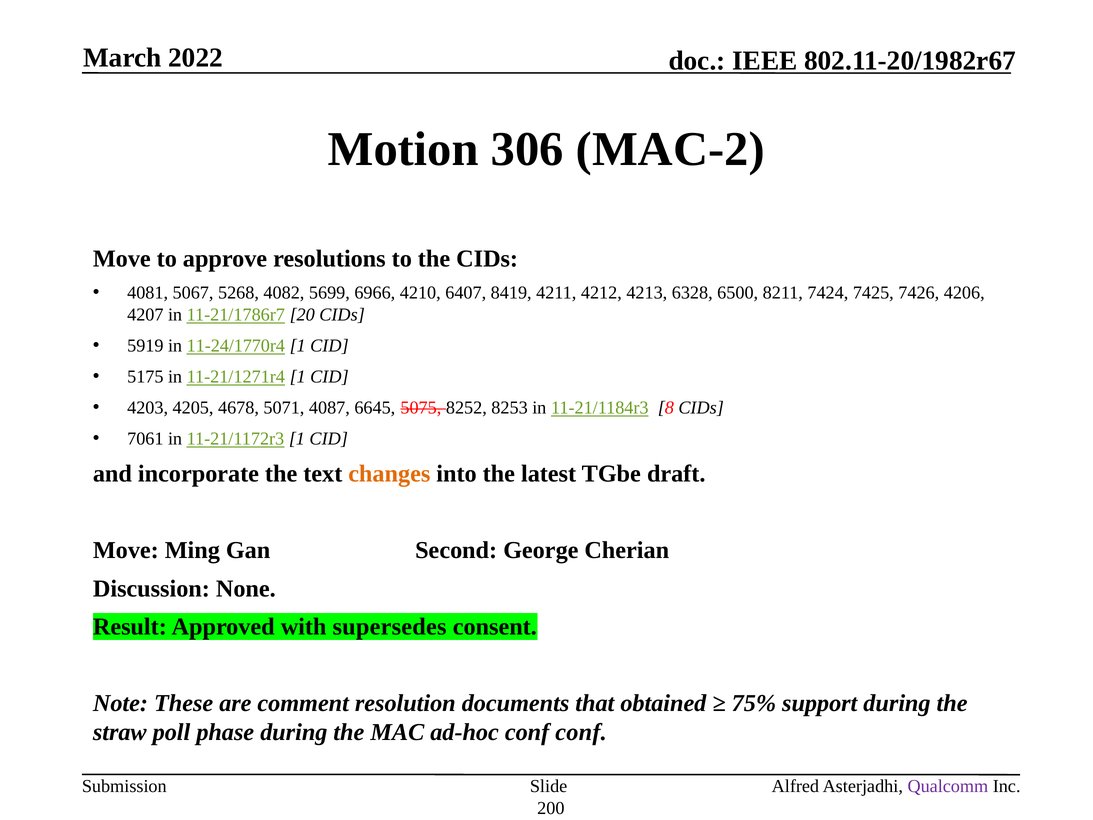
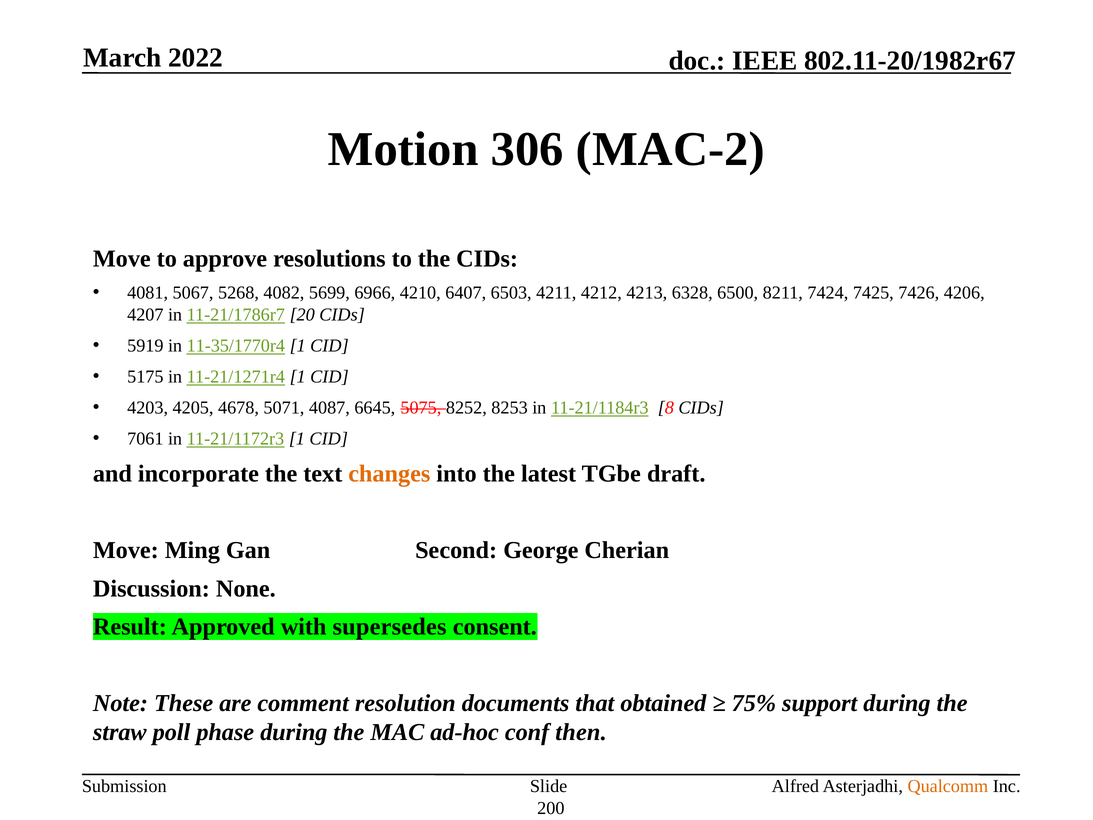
8419: 8419 -> 6503 (511, 293)
11-24/1770r4: 11-24/1770r4 -> 11-35/1770r4 (236, 346)
conf conf: conf -> then (581, 732)
Qualcomm colour: purple -> orange (948, 786)
